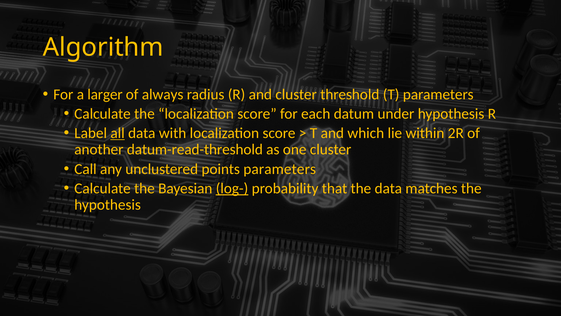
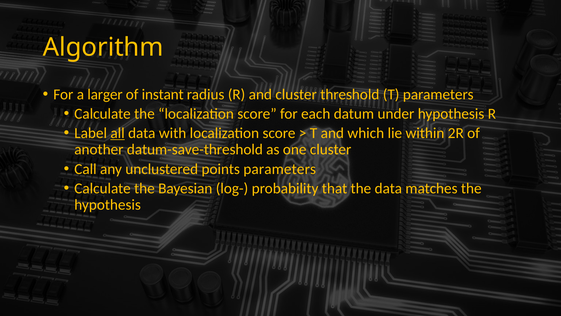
always: always -> instant (163, 94)
datum-read-threshold: datum-read-threshold -> datum-save-threshold (195, 149)
log- underline: present -> none (232, 188)
